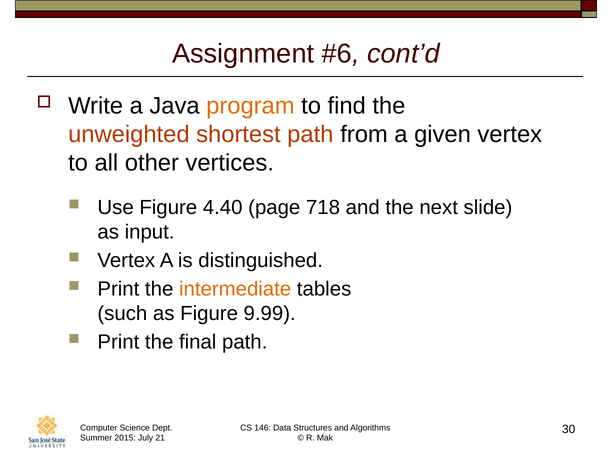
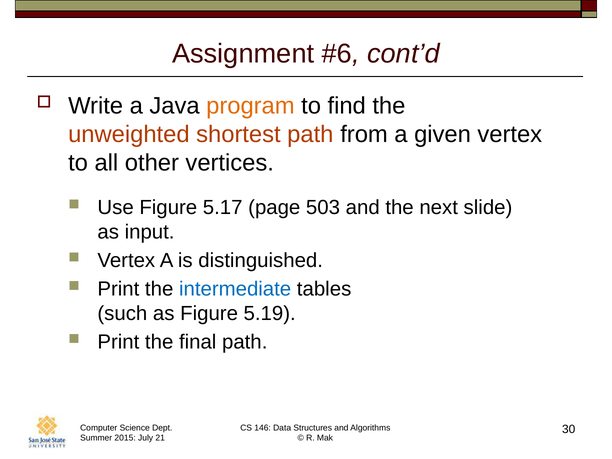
4.40: 4.40 -> 5.17 (223, 208)
718: 718 -> 503 (323, 208)
intermediate colour: orange -> blue (235, 289)
9.99: 9.99 -> 5.19 (270, 314)
